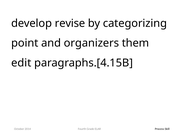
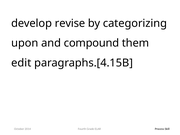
point: point -> upon (25, 43)
organizers: organizers -> compound (91, 43)
